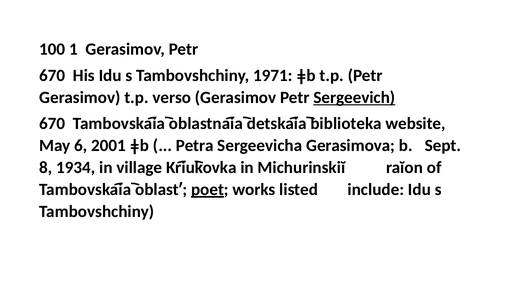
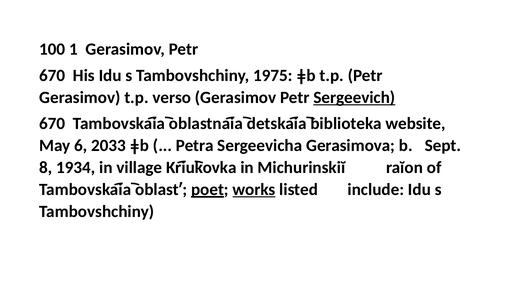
1971: 1971 -> 1975 (273, 75)
2001: 2001 -> 2033 (109, 146)
works underline: none -> present (254, 190)
